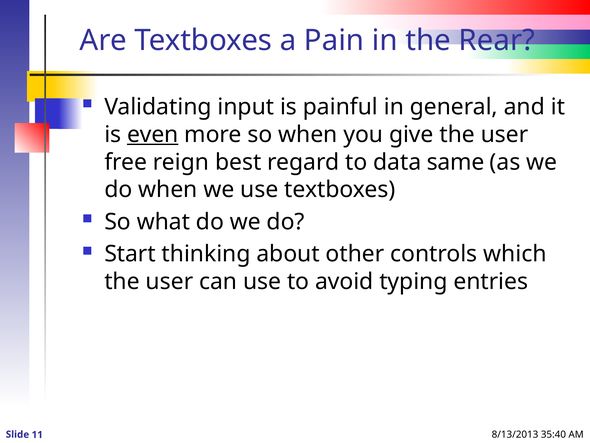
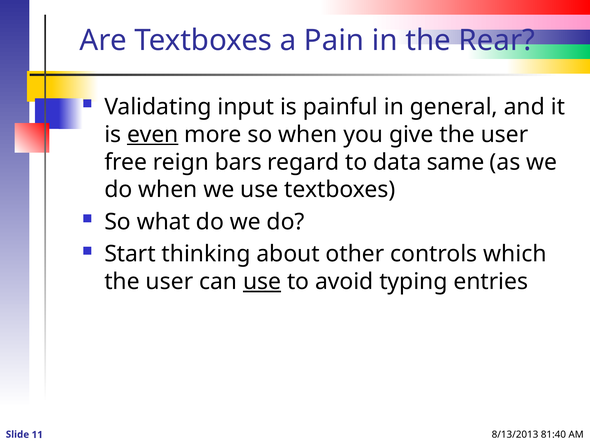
best: best -> bars (238, 162)
use underline: none -> present (262, 281)
35:40: 35:40 -> 81:40 (553, 434)
